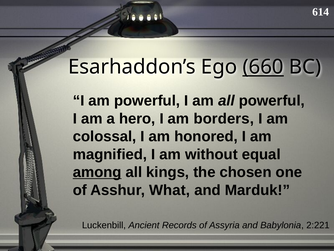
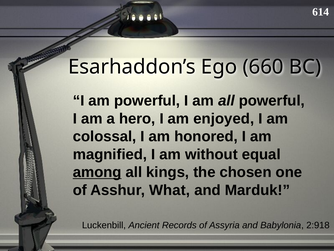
660 underline: present -> none (263, 67)
borders: borders -> enjoyed (224, 118)
2:221: 2:221 -> 2:918 (318, 225)
